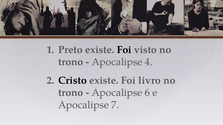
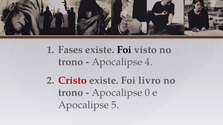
Preto: Preto -> Fases (70, 50)
Cristo colour: black -> red (72, 81)
6: 6 -> 0 (147, 93)
7: 7 -> 5 (115, 105)
